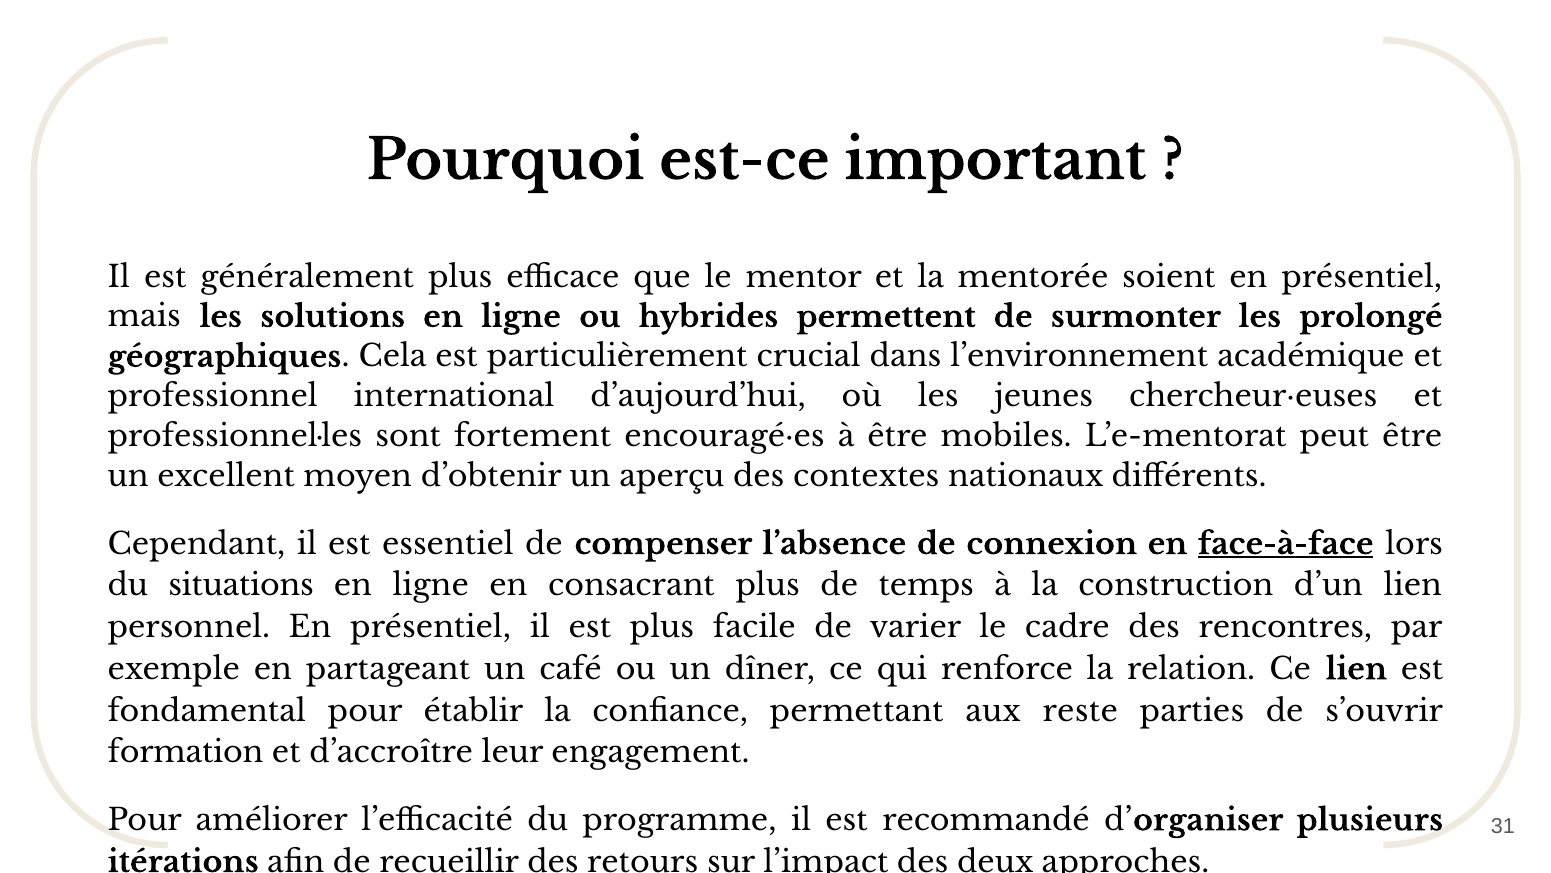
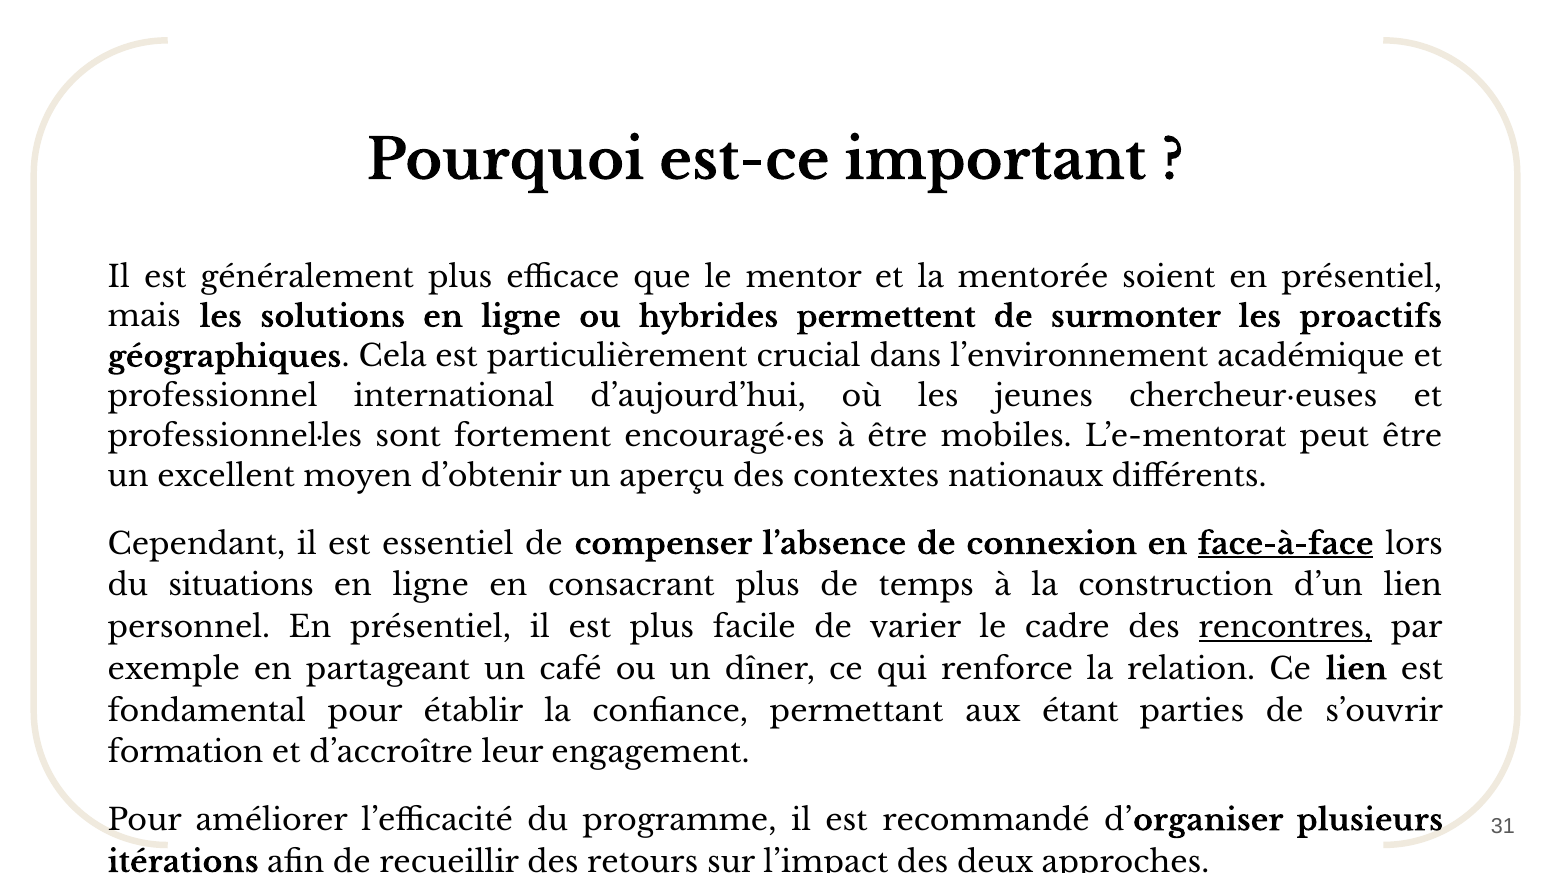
prolongé: prolongé -> proactifs (1371, 317)
rencontres underline: none -> present (1285, 627)
reste: reste -> étant (1080, 711)
